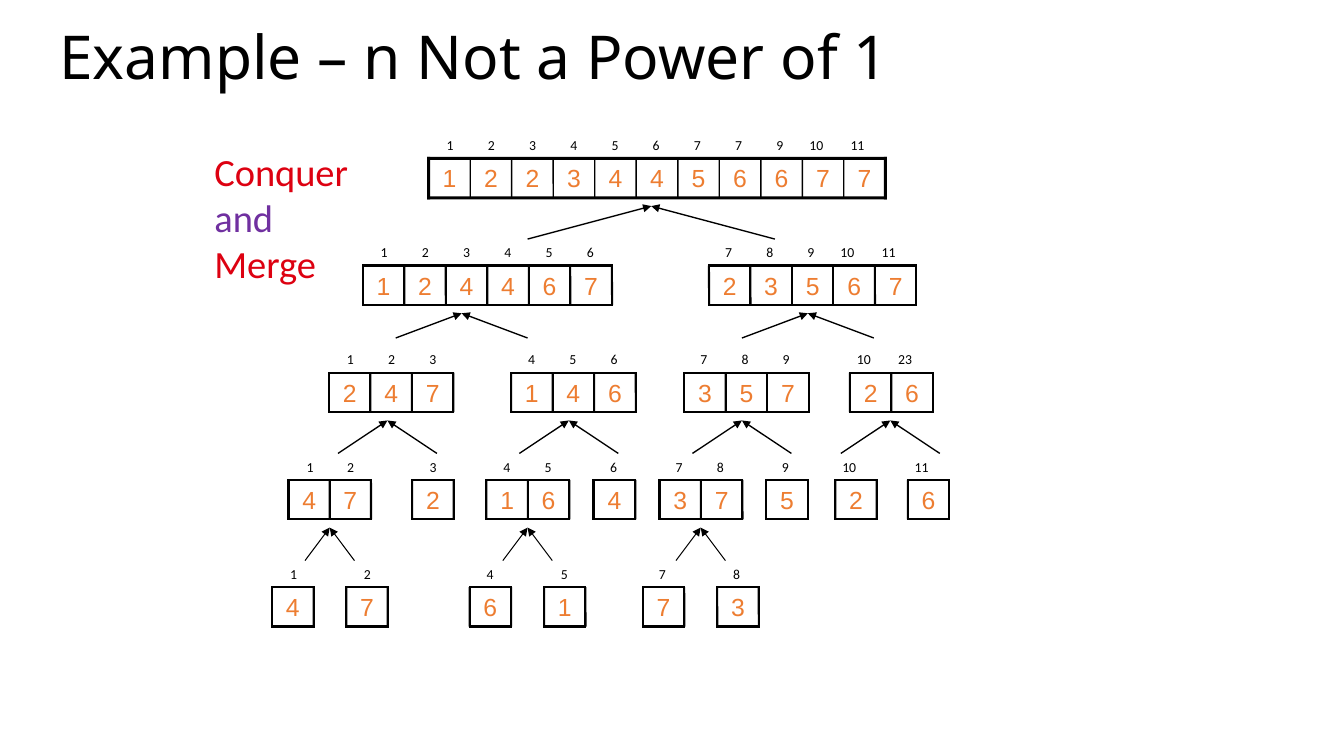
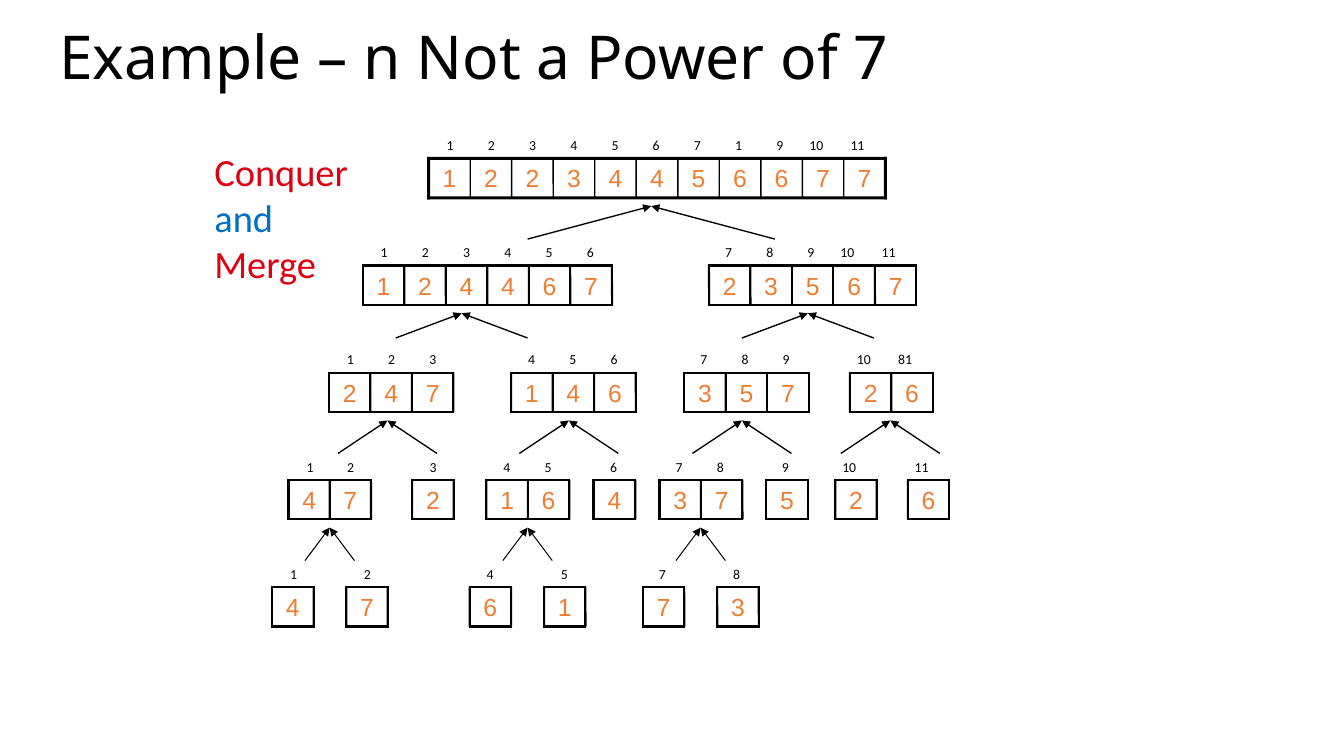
of 1: 1 -> 7 (871, 59)
6 7 7: 7 -> 1 (739, 146)
and colour: purple -> blue (244, 220)
23: 23 -> 81 (905, 360)
